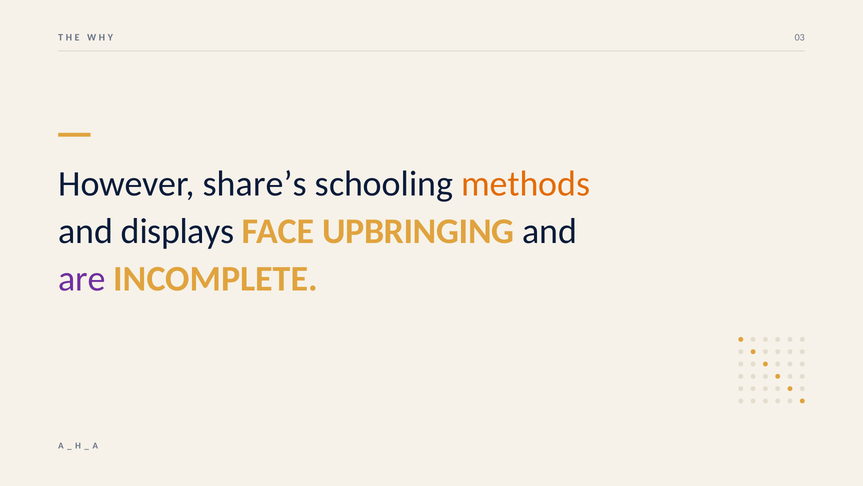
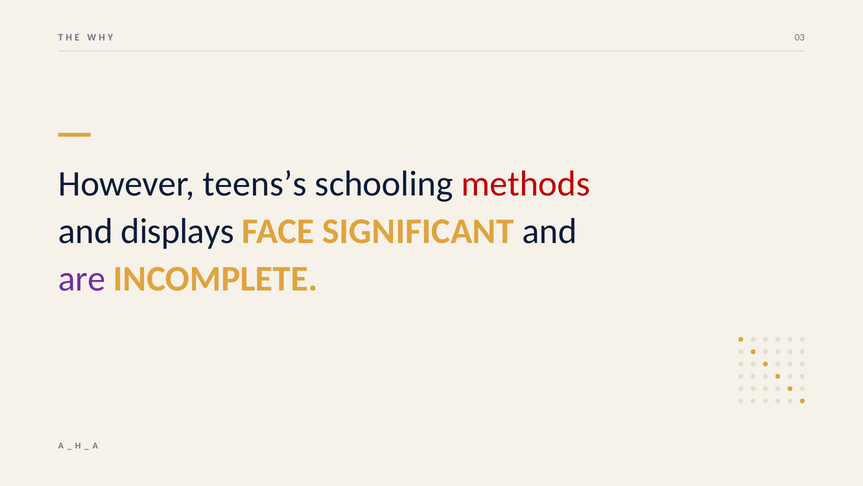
share’s: share’s -> teens’s (255, 184)
methods colour: orange -> red (526, 184)
UPBRINGING: UPBRINGING -> SIGNIFICANT (418, 231)
